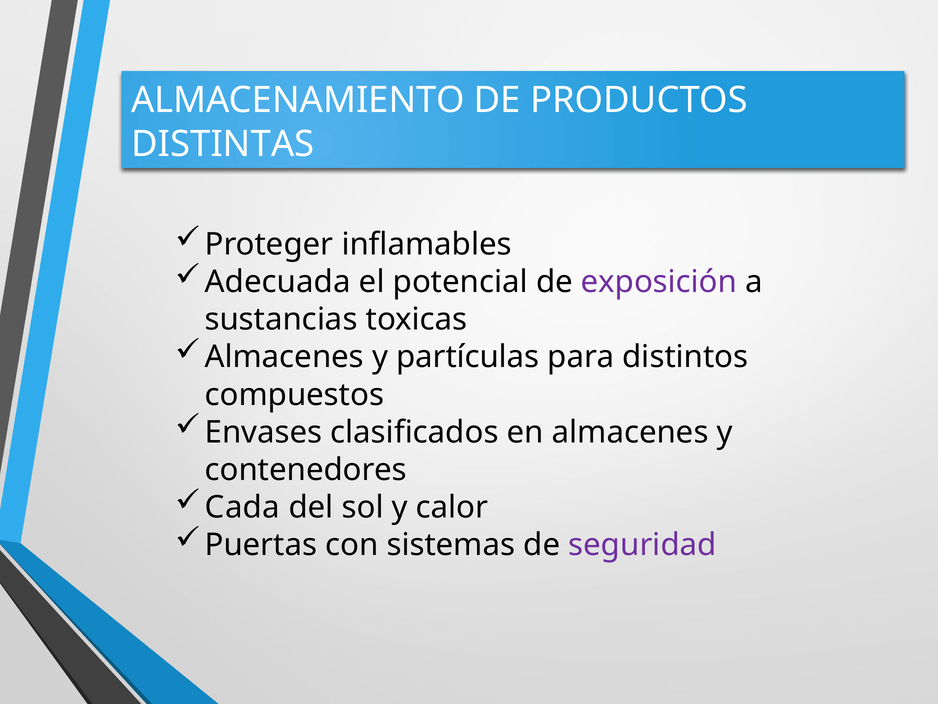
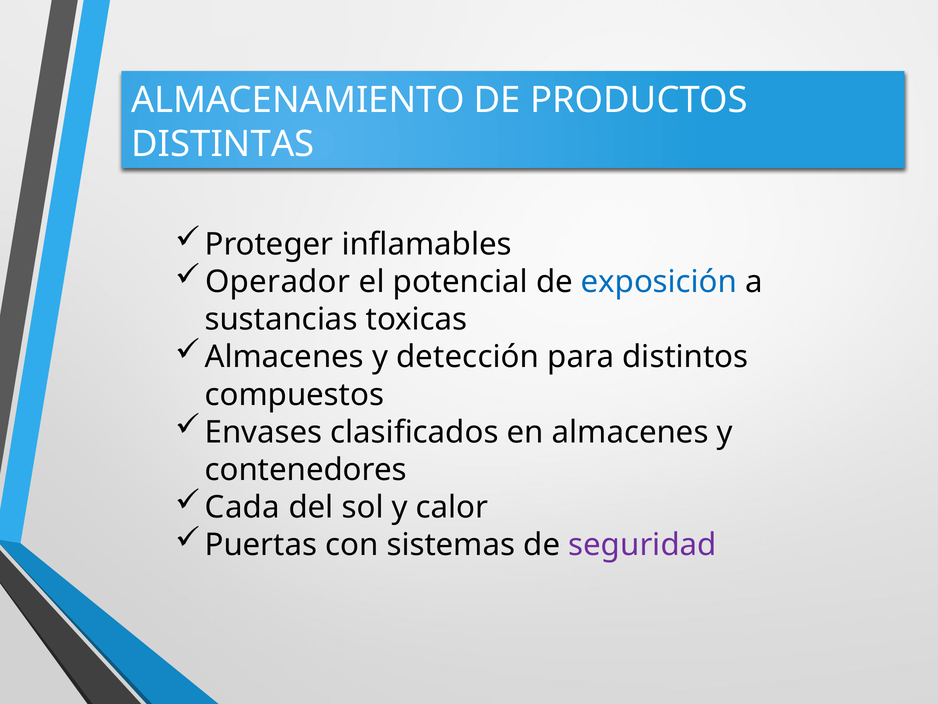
Adecuada: Adecuada -> Operador (278, 282)
exposición colour: purple -> blue (659, 282)
partículas: partículas -> detección (468, 357)
